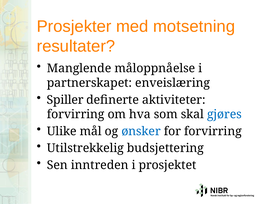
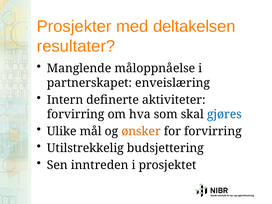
motsetning: motsetning -> deltakelsen (194, 26)
Spiller: Spiller -> Intern (65, 100)
ønsker colour: blue -> orange (141, 131)
